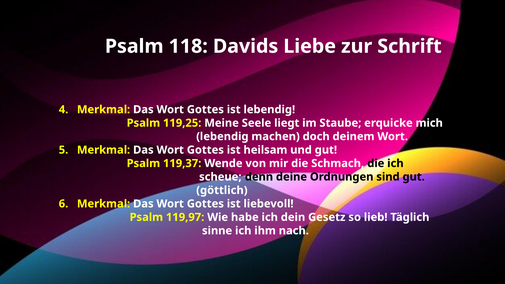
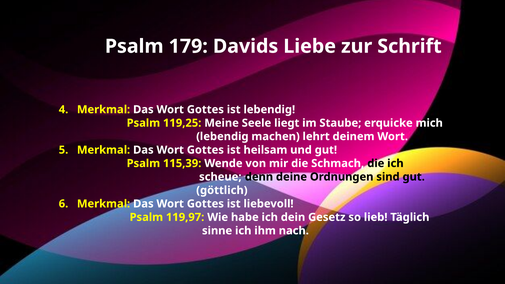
118: 118 -> 179 (188, 46)
doch: doch -> lehrt (316, 136)
119,37: 119,37 -> 115,39 (182, 163)
